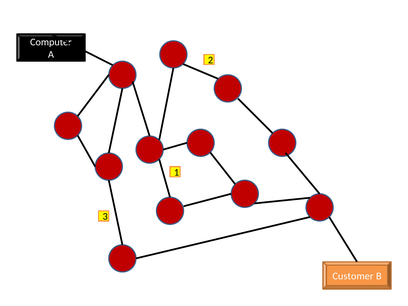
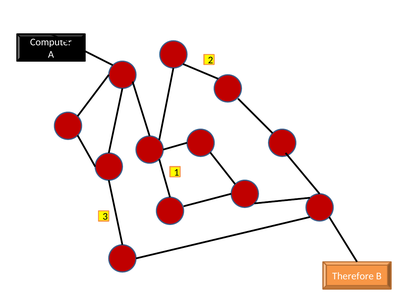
Customer: Customer -> Therefore (353, 276)
